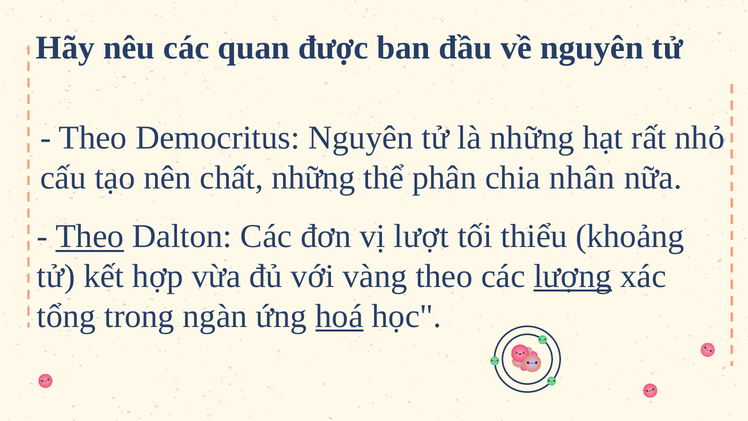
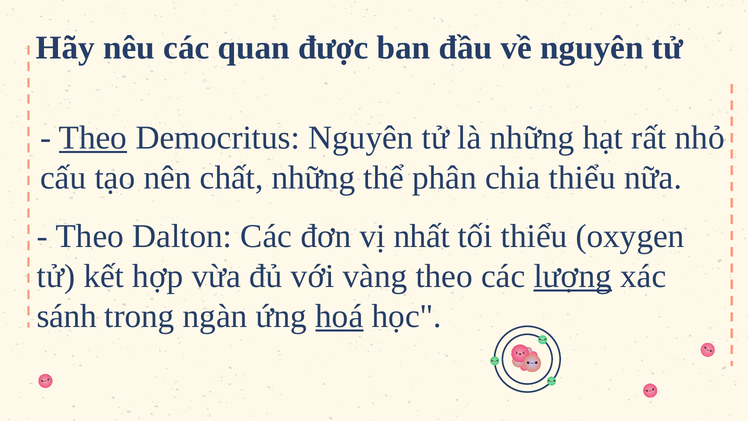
Theo underline: none -> present (93, 138)
chia nhân: nhân -> thiểu (582, 178)
Theo underline: present -> none (90, 236)
lượt: lượt -> nhất (422, 236)
khoảng: khoảng -> oxygen (630, 236)
tổng: tổng -> sánh (67, 316)
